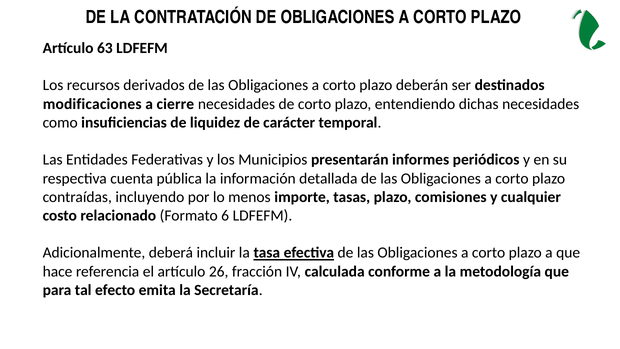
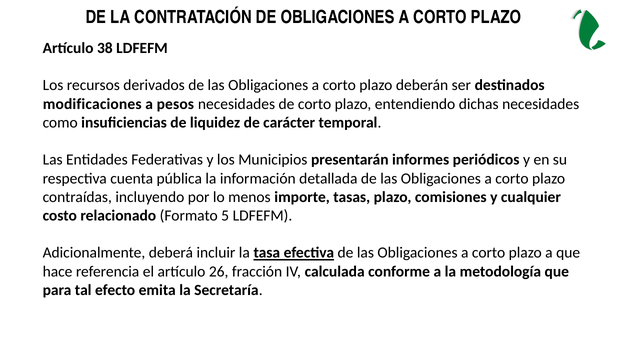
63: 63 -> 38 (105, 48)
cierre: cierre -> pesos (175, 104)
6: 6 -> 5 (225, 215)
